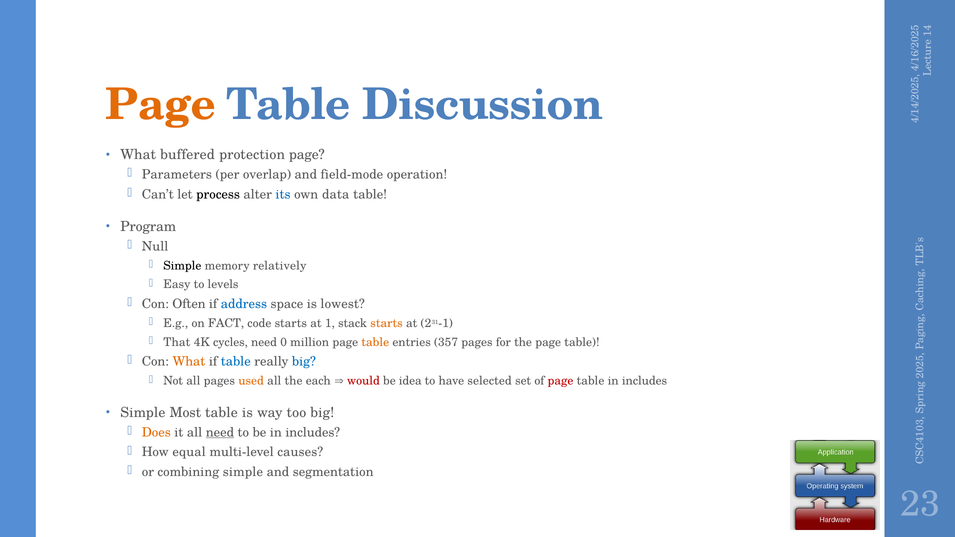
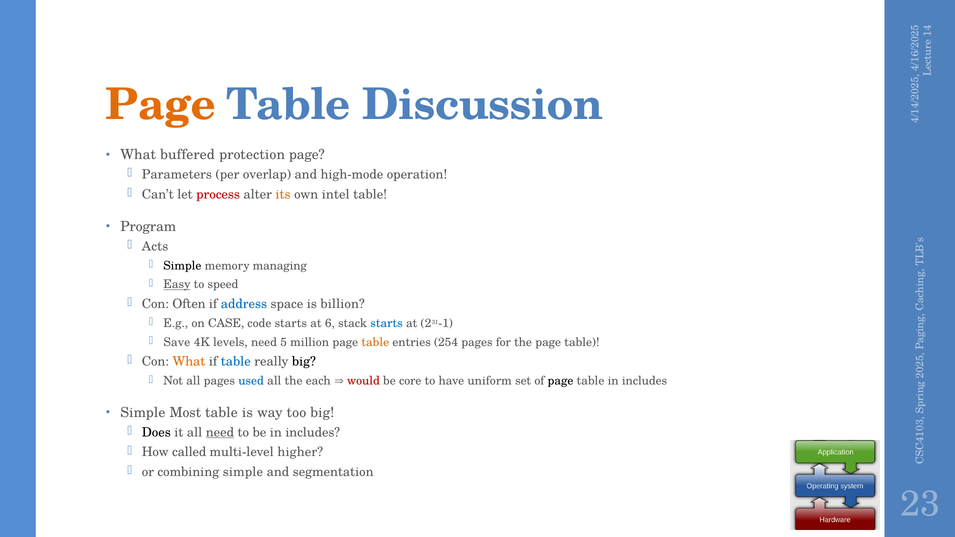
field-mode: field-mode -> high-mode (352, 175)
process colour: black -> red (218, 195)
its colour: blue -> orange (283, 195)
data: data -> intel (336, 195)
Null: Null -> Acts (155, 246)
relatively: relatively -> managing (280, 266)
Easy underline: none -> present (177, 285)
levels: levels -> speed (223, 285)
lowest: lowest -> billion (343, 304)
FACT: FACT -> CASE (226, 323)
at 1: 1 -> 6 (330, 323)
starts colour: orange -> blue (387, 323)
That: That -> Save (177, 342)
cycles: cycles -> levels (230, 342)
need 0: 0 -> 5 (284, 342)
357: 357 -> 254 (446, 342)
big colour: blue -> black (304, 362)
used colour: orange -> blue (251, 381)
idea: idea -> core (410, 381)
selected: selected -> uniform (490, 381)
page colour: red -> black (561, 381)
Does colour: orange -> black (156, 432)
equal: equal -> called (189, 452)
causes: causes -> higher (300, 452)
